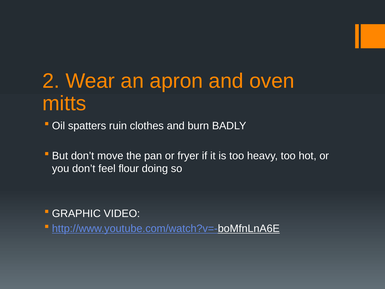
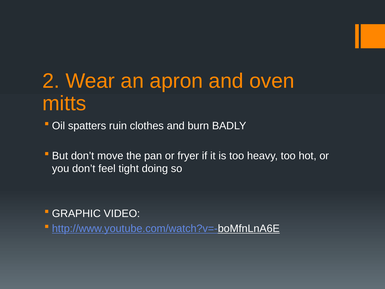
flour: flour -> tight (129, 169)
